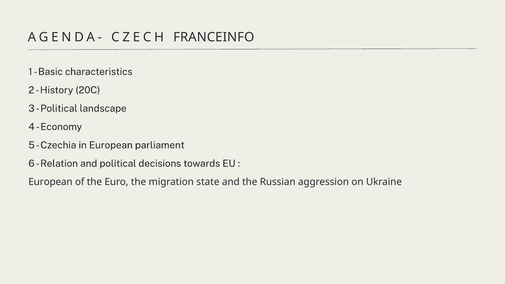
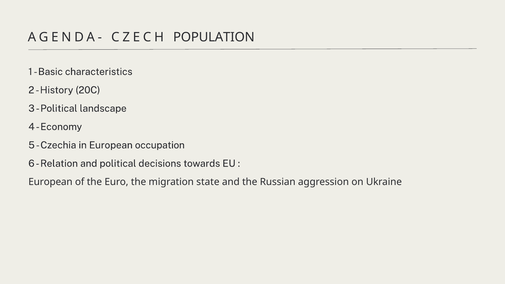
FRANCEINFO: FRANCEINFO -> POPULATION (214, 37)
parliament: parliament -> occupation (160, 145)
